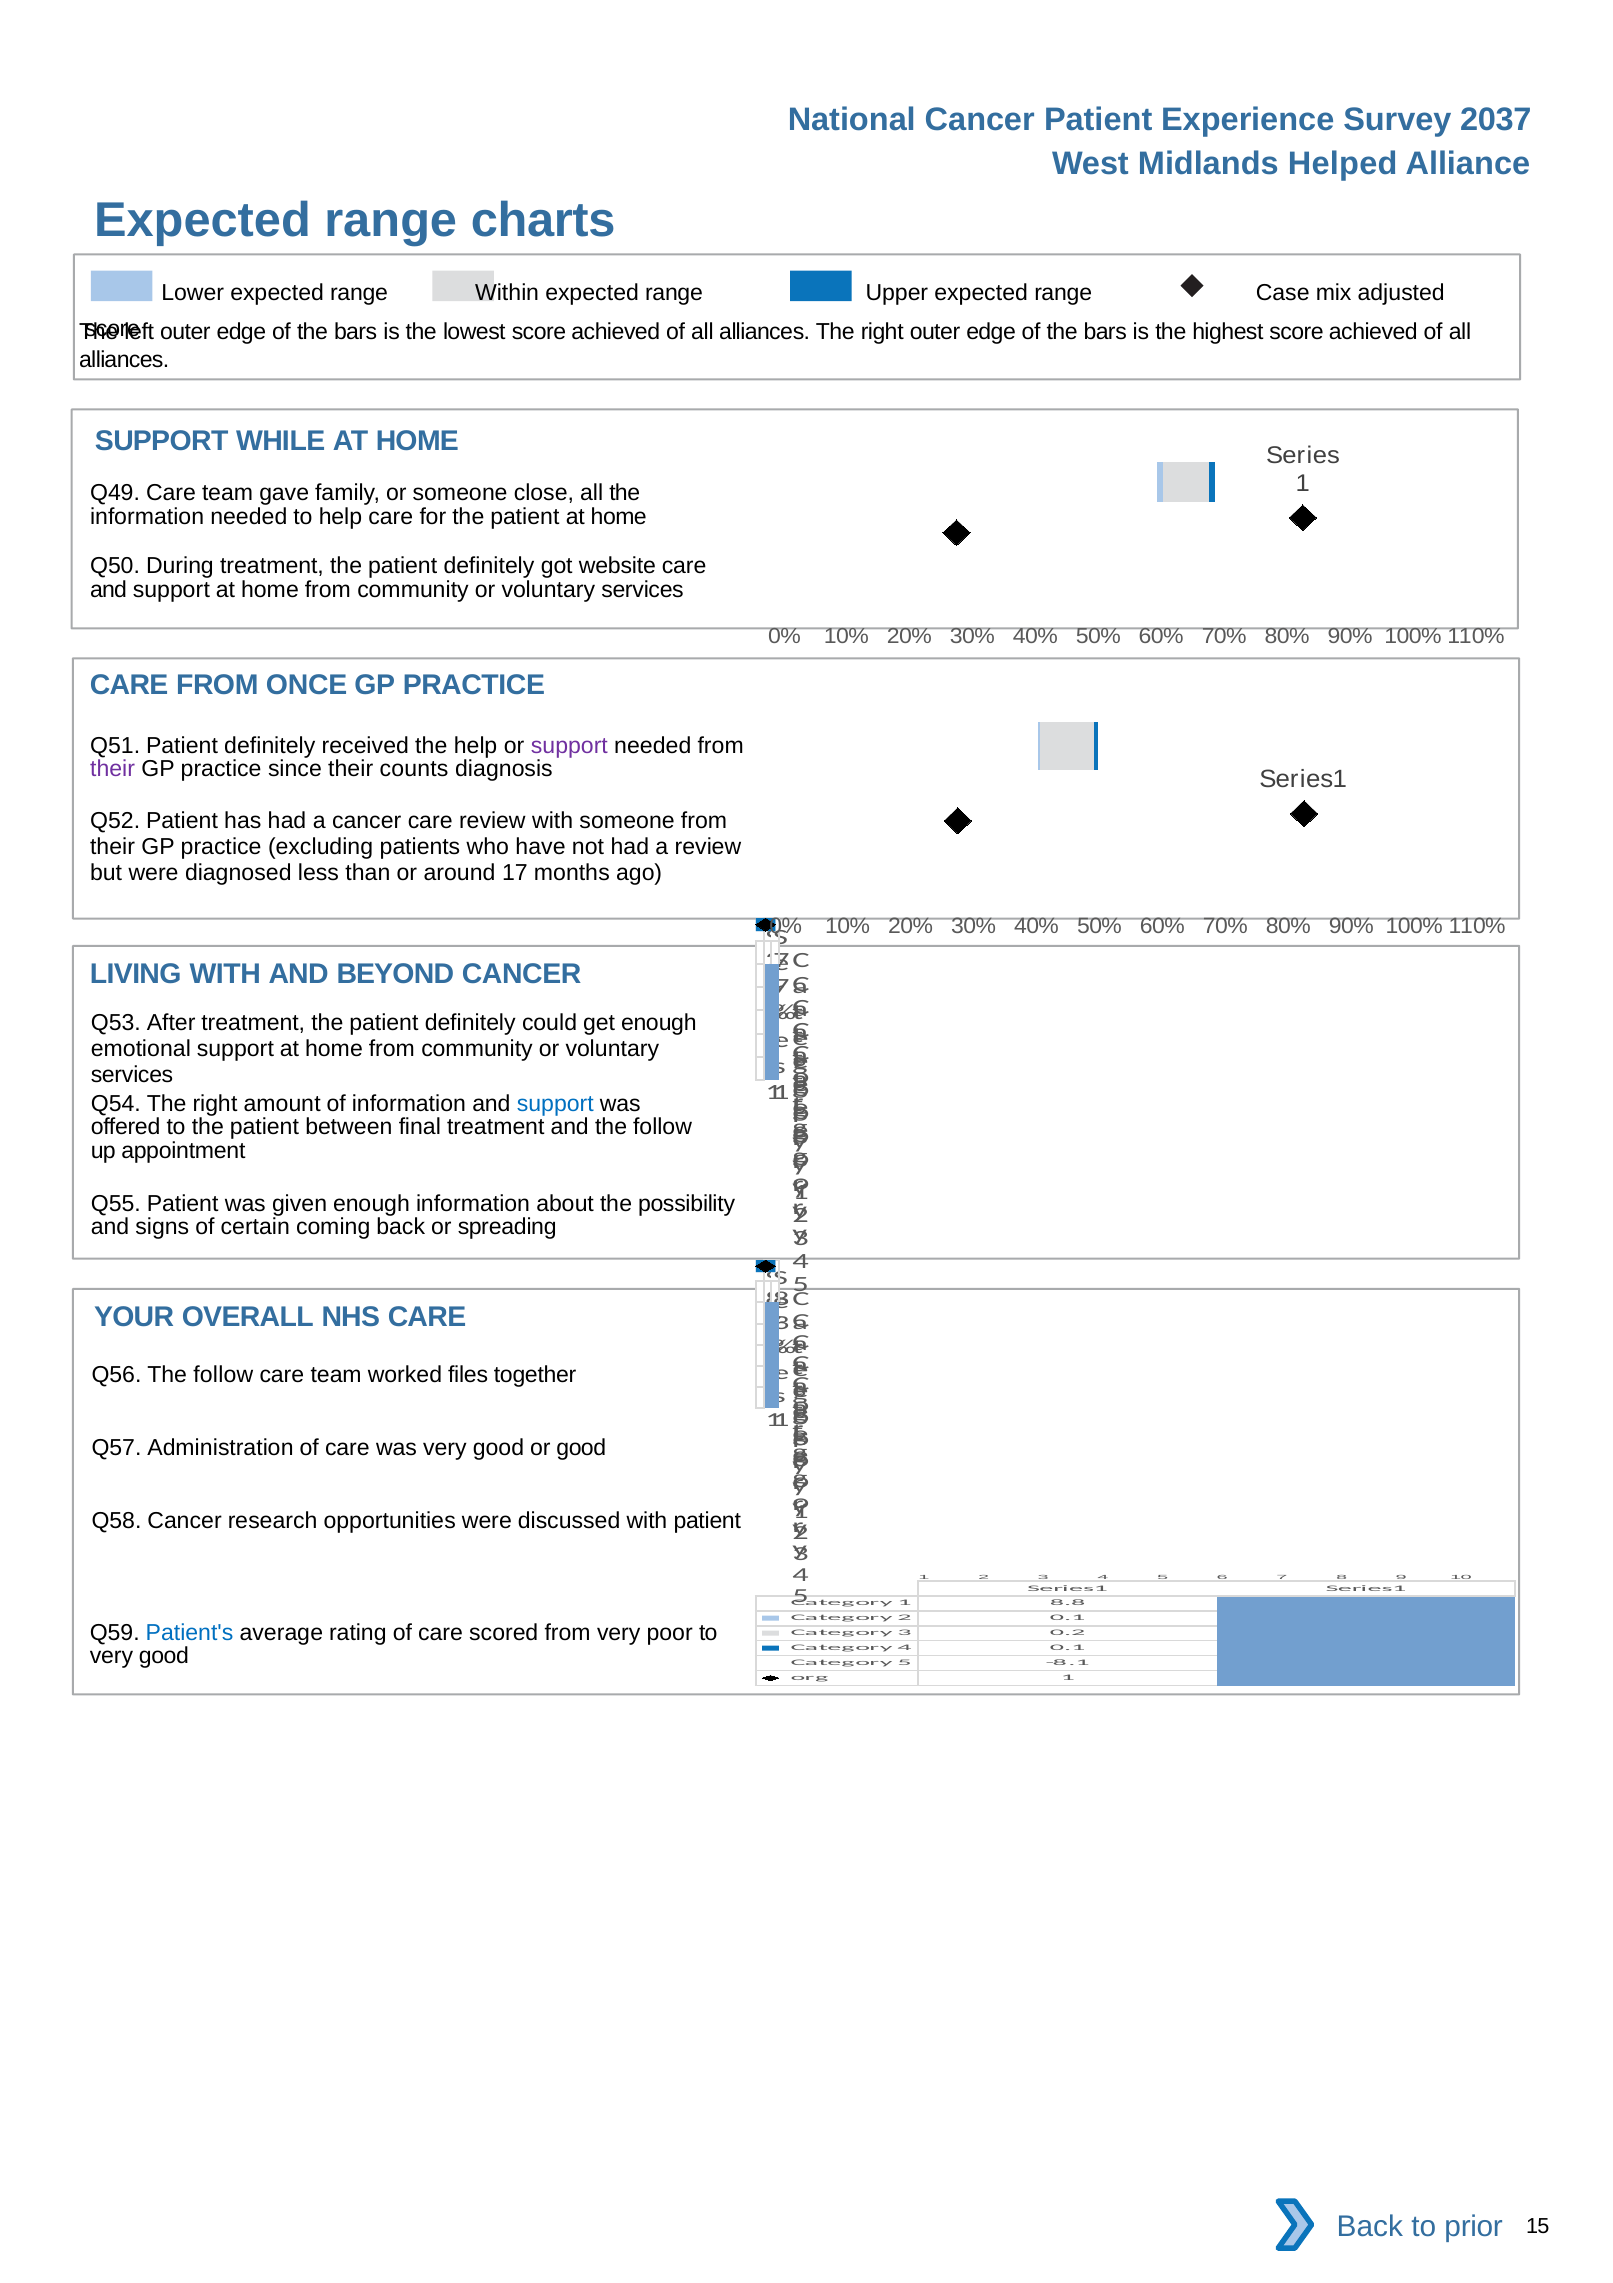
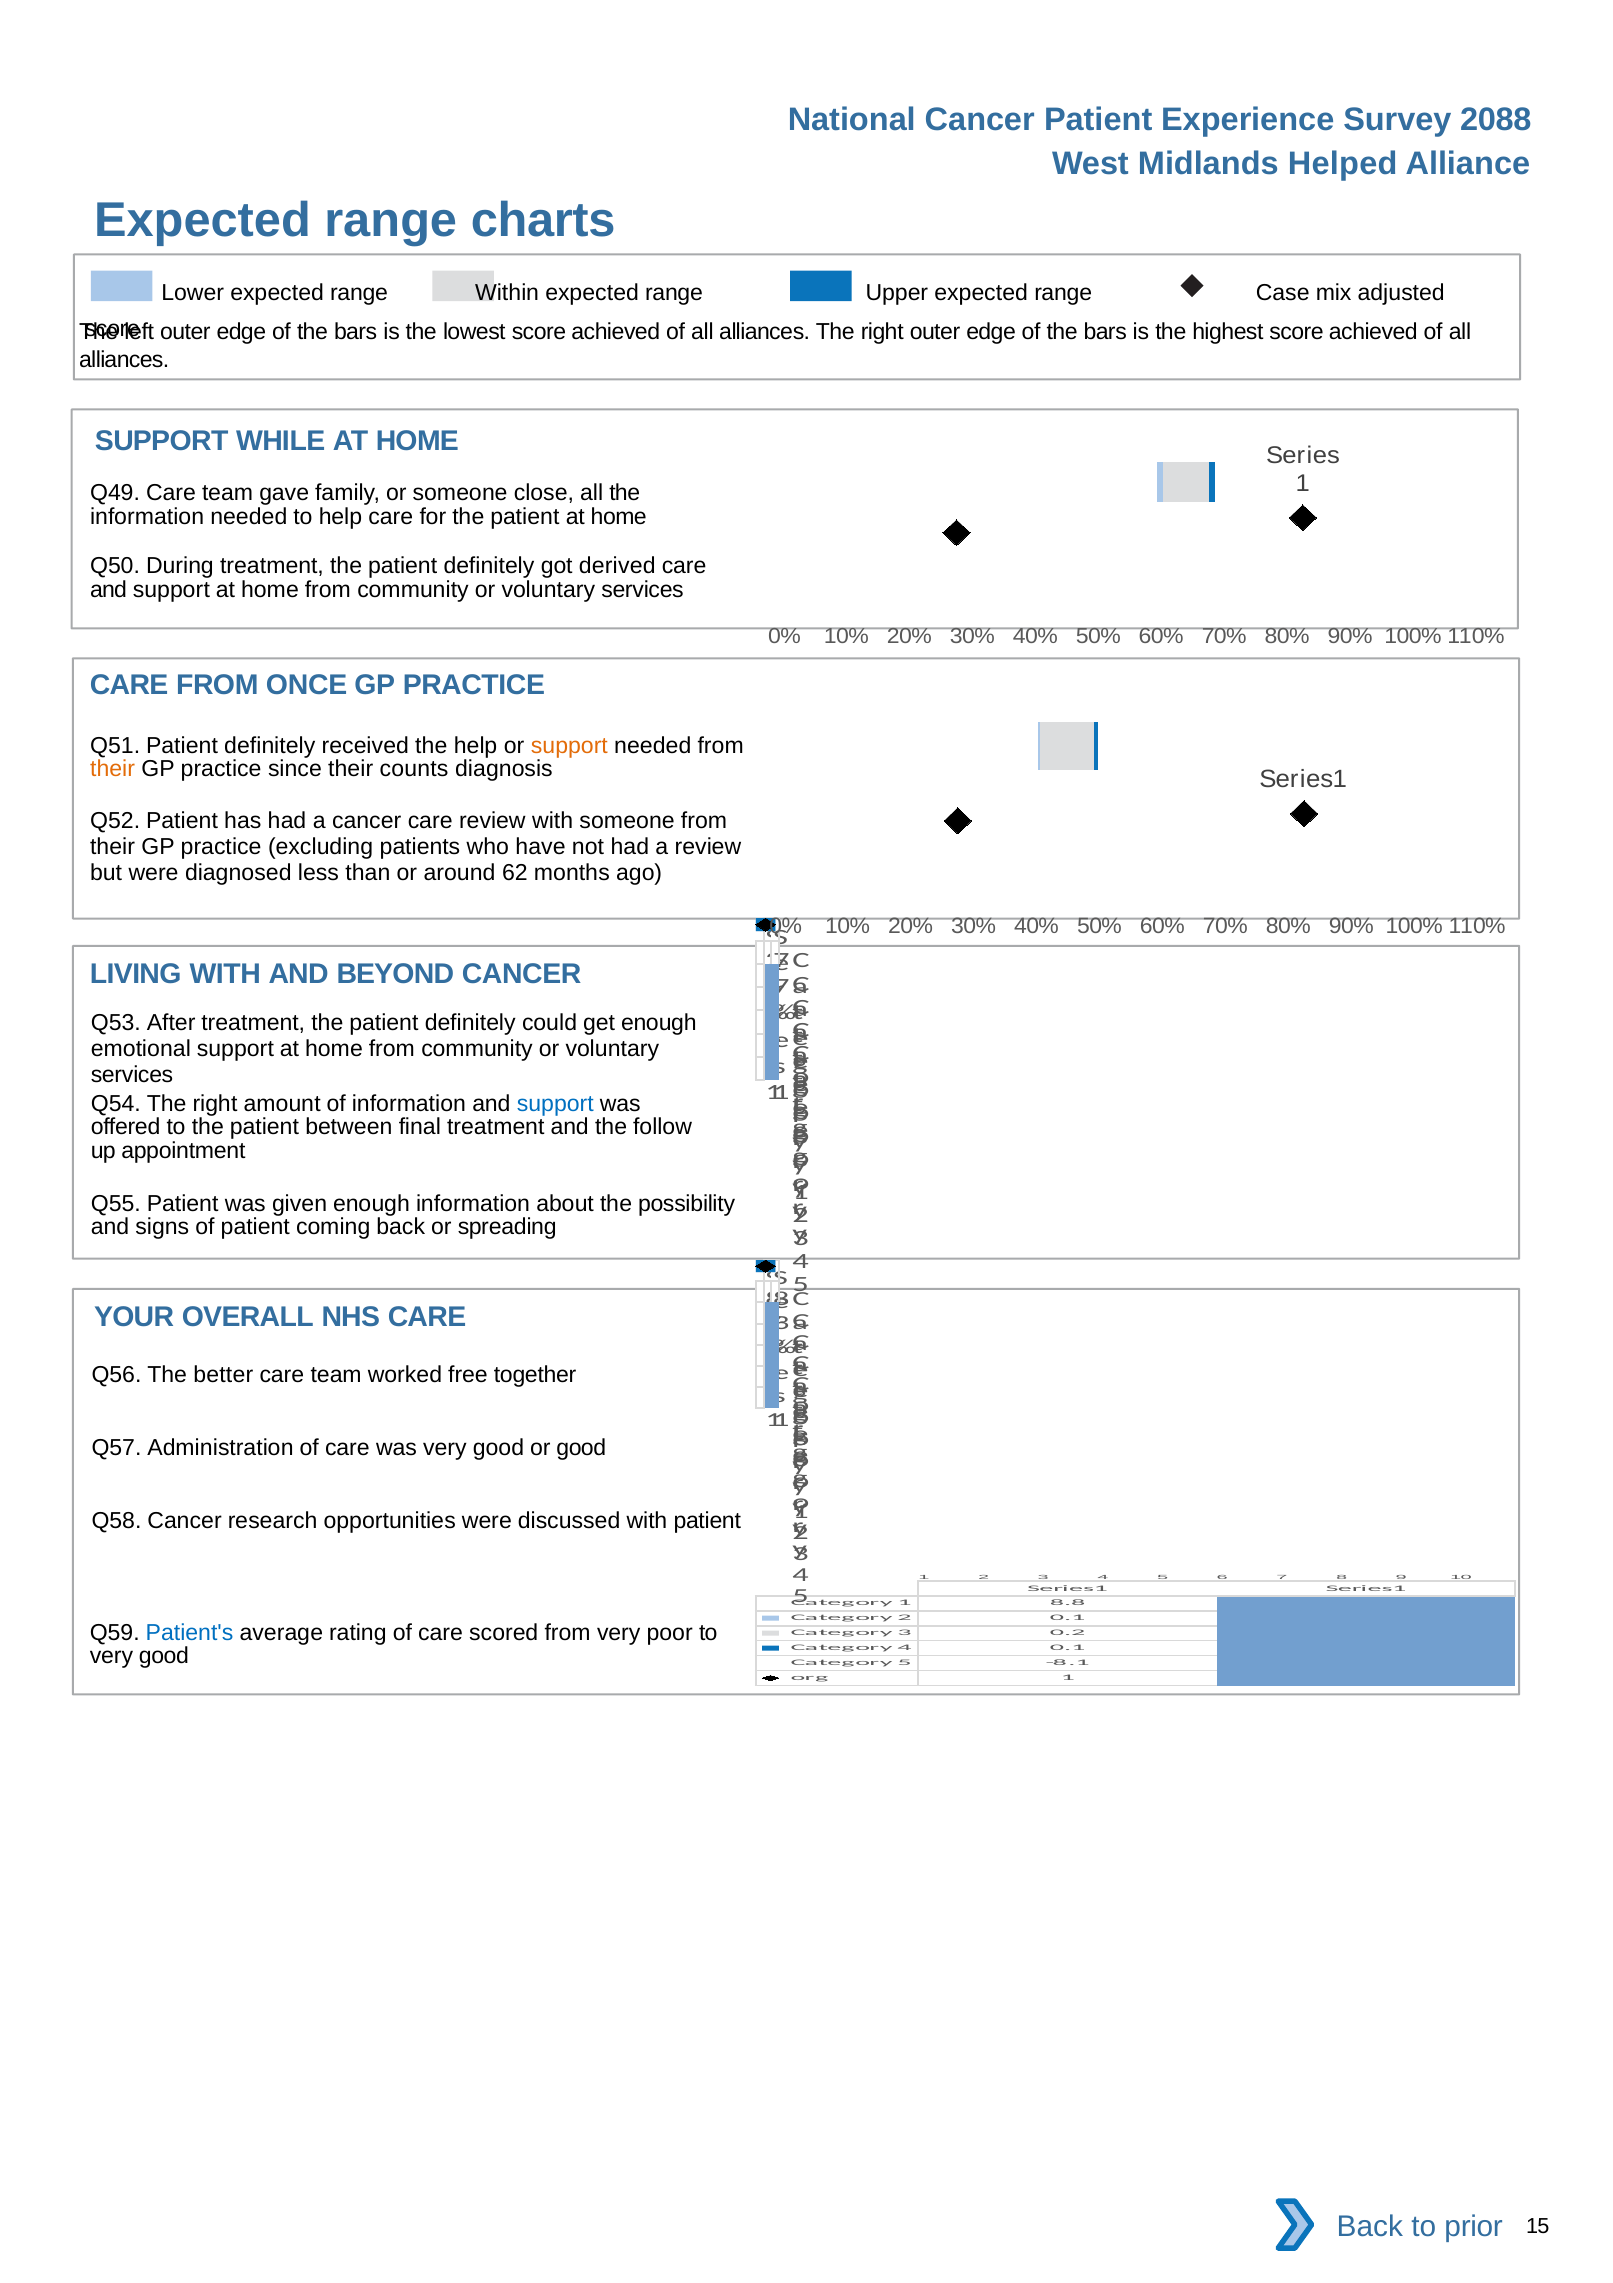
2037: 2037 -> 2088 (1496, 120)
website: website -> derived (617, 566)
support colour: purple -> orange (569, 745)
their colour: purple -> orange (113, 769)
17: 17 -> 62 (515, 872)
of certain: certain -> patient (255, 1227)
Q56 The follow: follow -> better (223, 1374)
files: files -> free (468, 1374)
